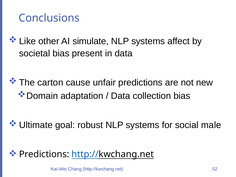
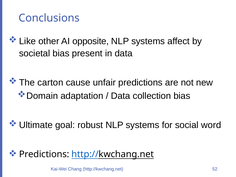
simulate: simulate -> opposite (91, 41)
male: male -> word (211, 125)
